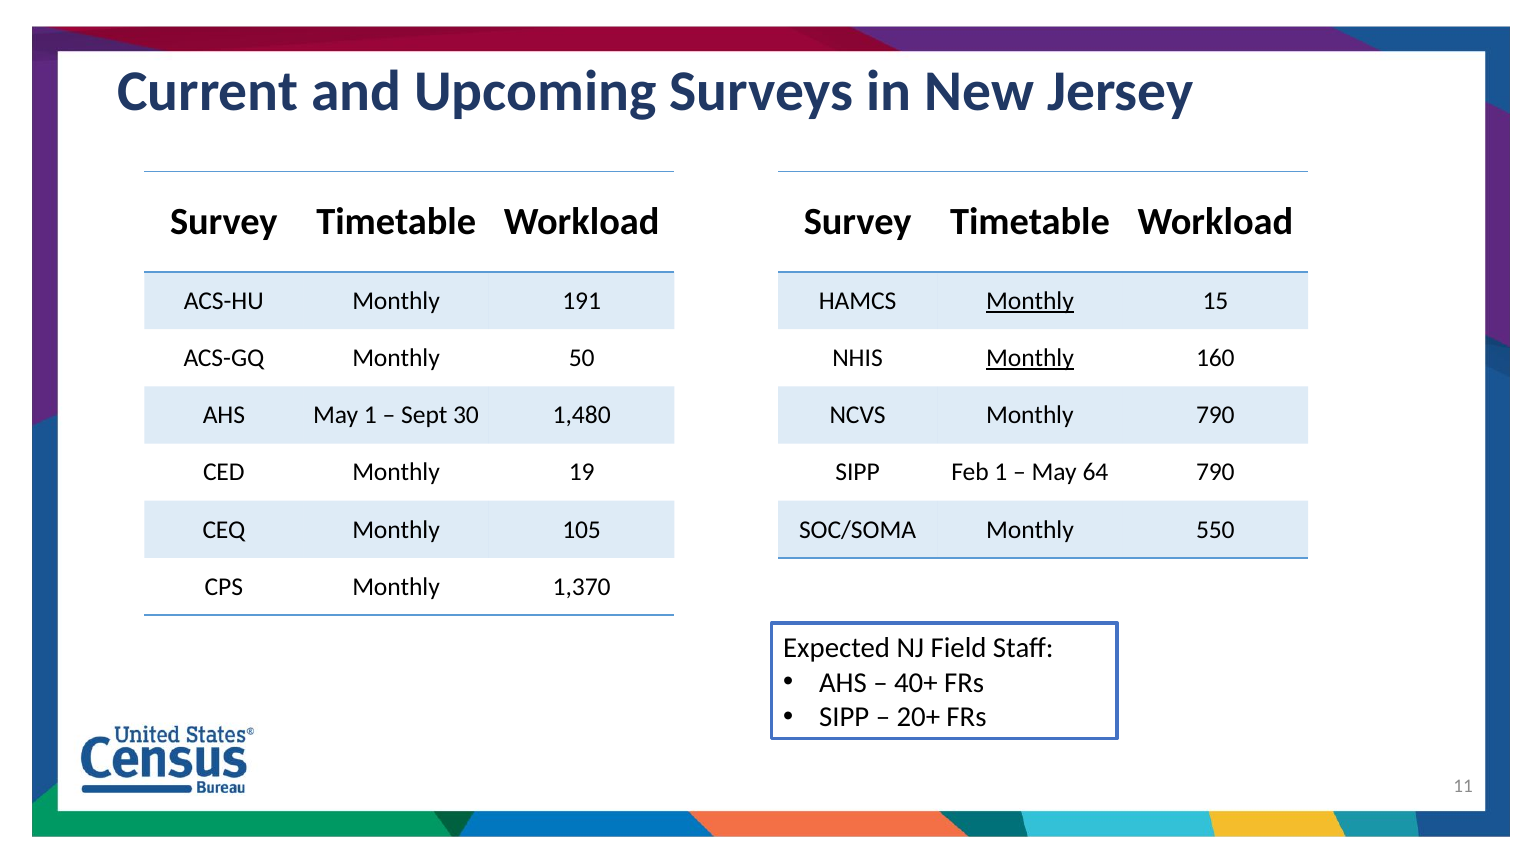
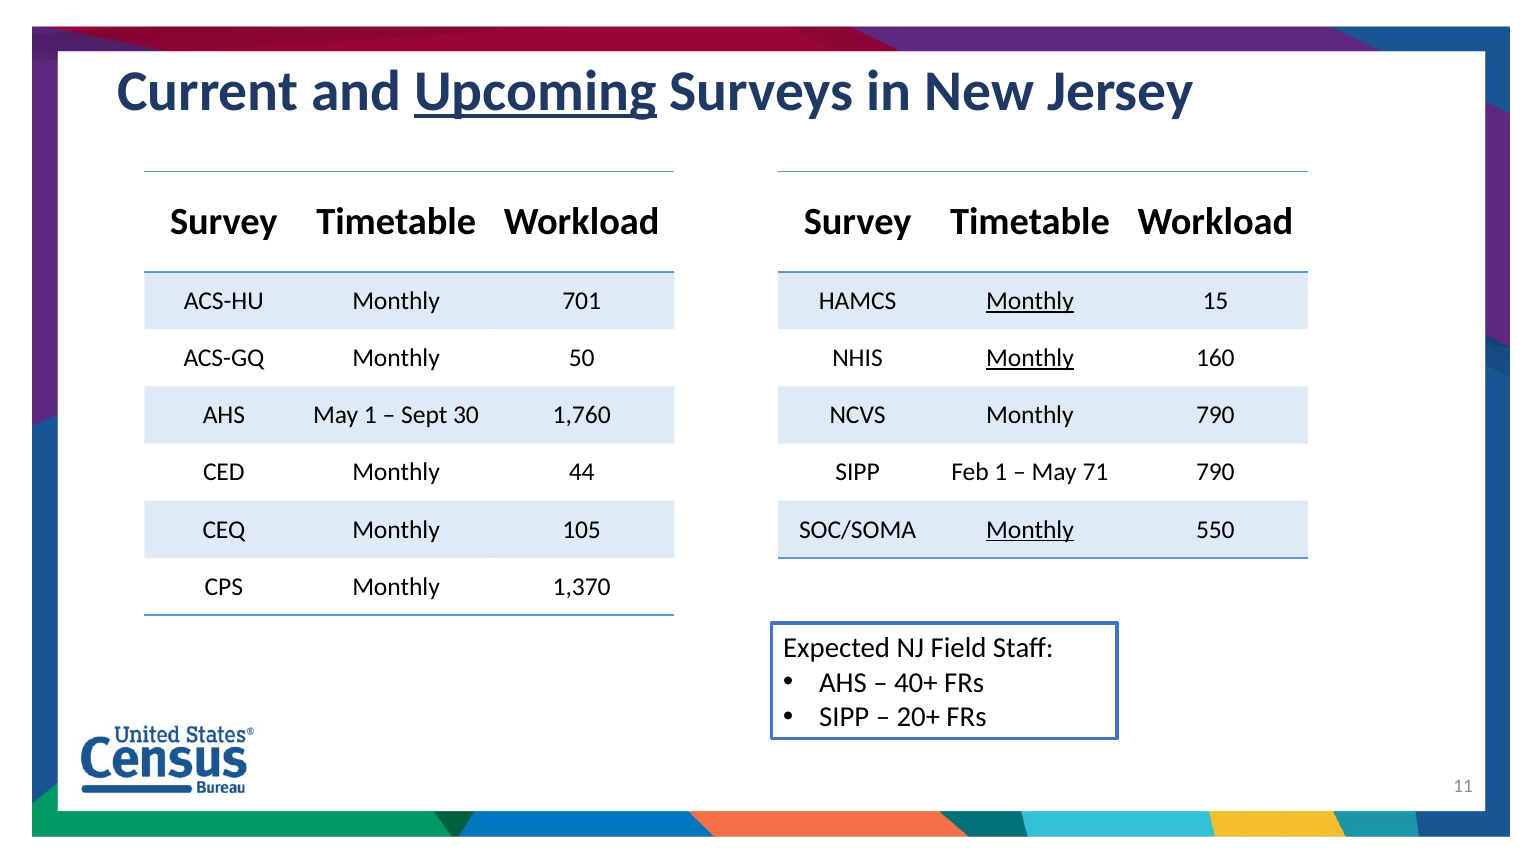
Upcoming underline: none -> present (535, 91)
191: 191 -> 701 (582, 301)
1,480: 1,480 -> 1,760 (582, 415)
19: 19 -> 44 (582, 472)
64: 64 -> 71 (1095, 472)
Monthly underline: none -> present (1030, 530)
